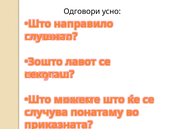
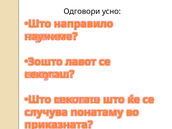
слушнал: слушнал -> научиме (51, 37)
Што можеме: можеме -> секогаш (77, 100)
